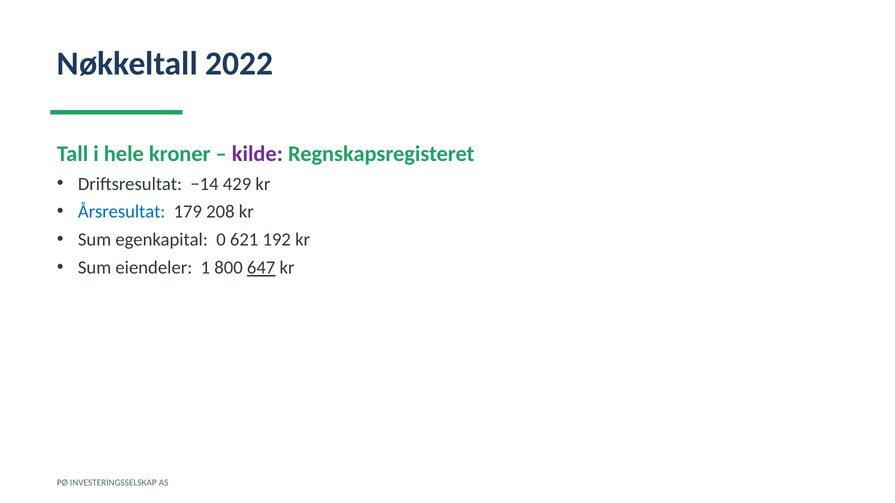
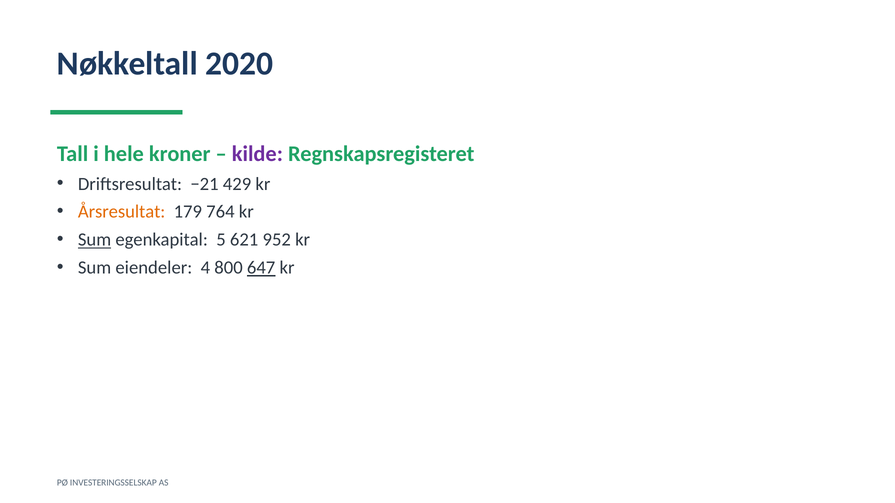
2022: 2022 -> 2020 (239, 64)
−14: −14 -> −21 (205, 184)
Årsresultat colour: blue -> orange (122, 212)
208: 208 -> 764 (220, 212)
Sum underline: none -> present (95, 240)
0: 0 -> 5 (221, 240)
192: 192 -> 952 (277, 240)
1: 1 -> 4 (205, 268)
